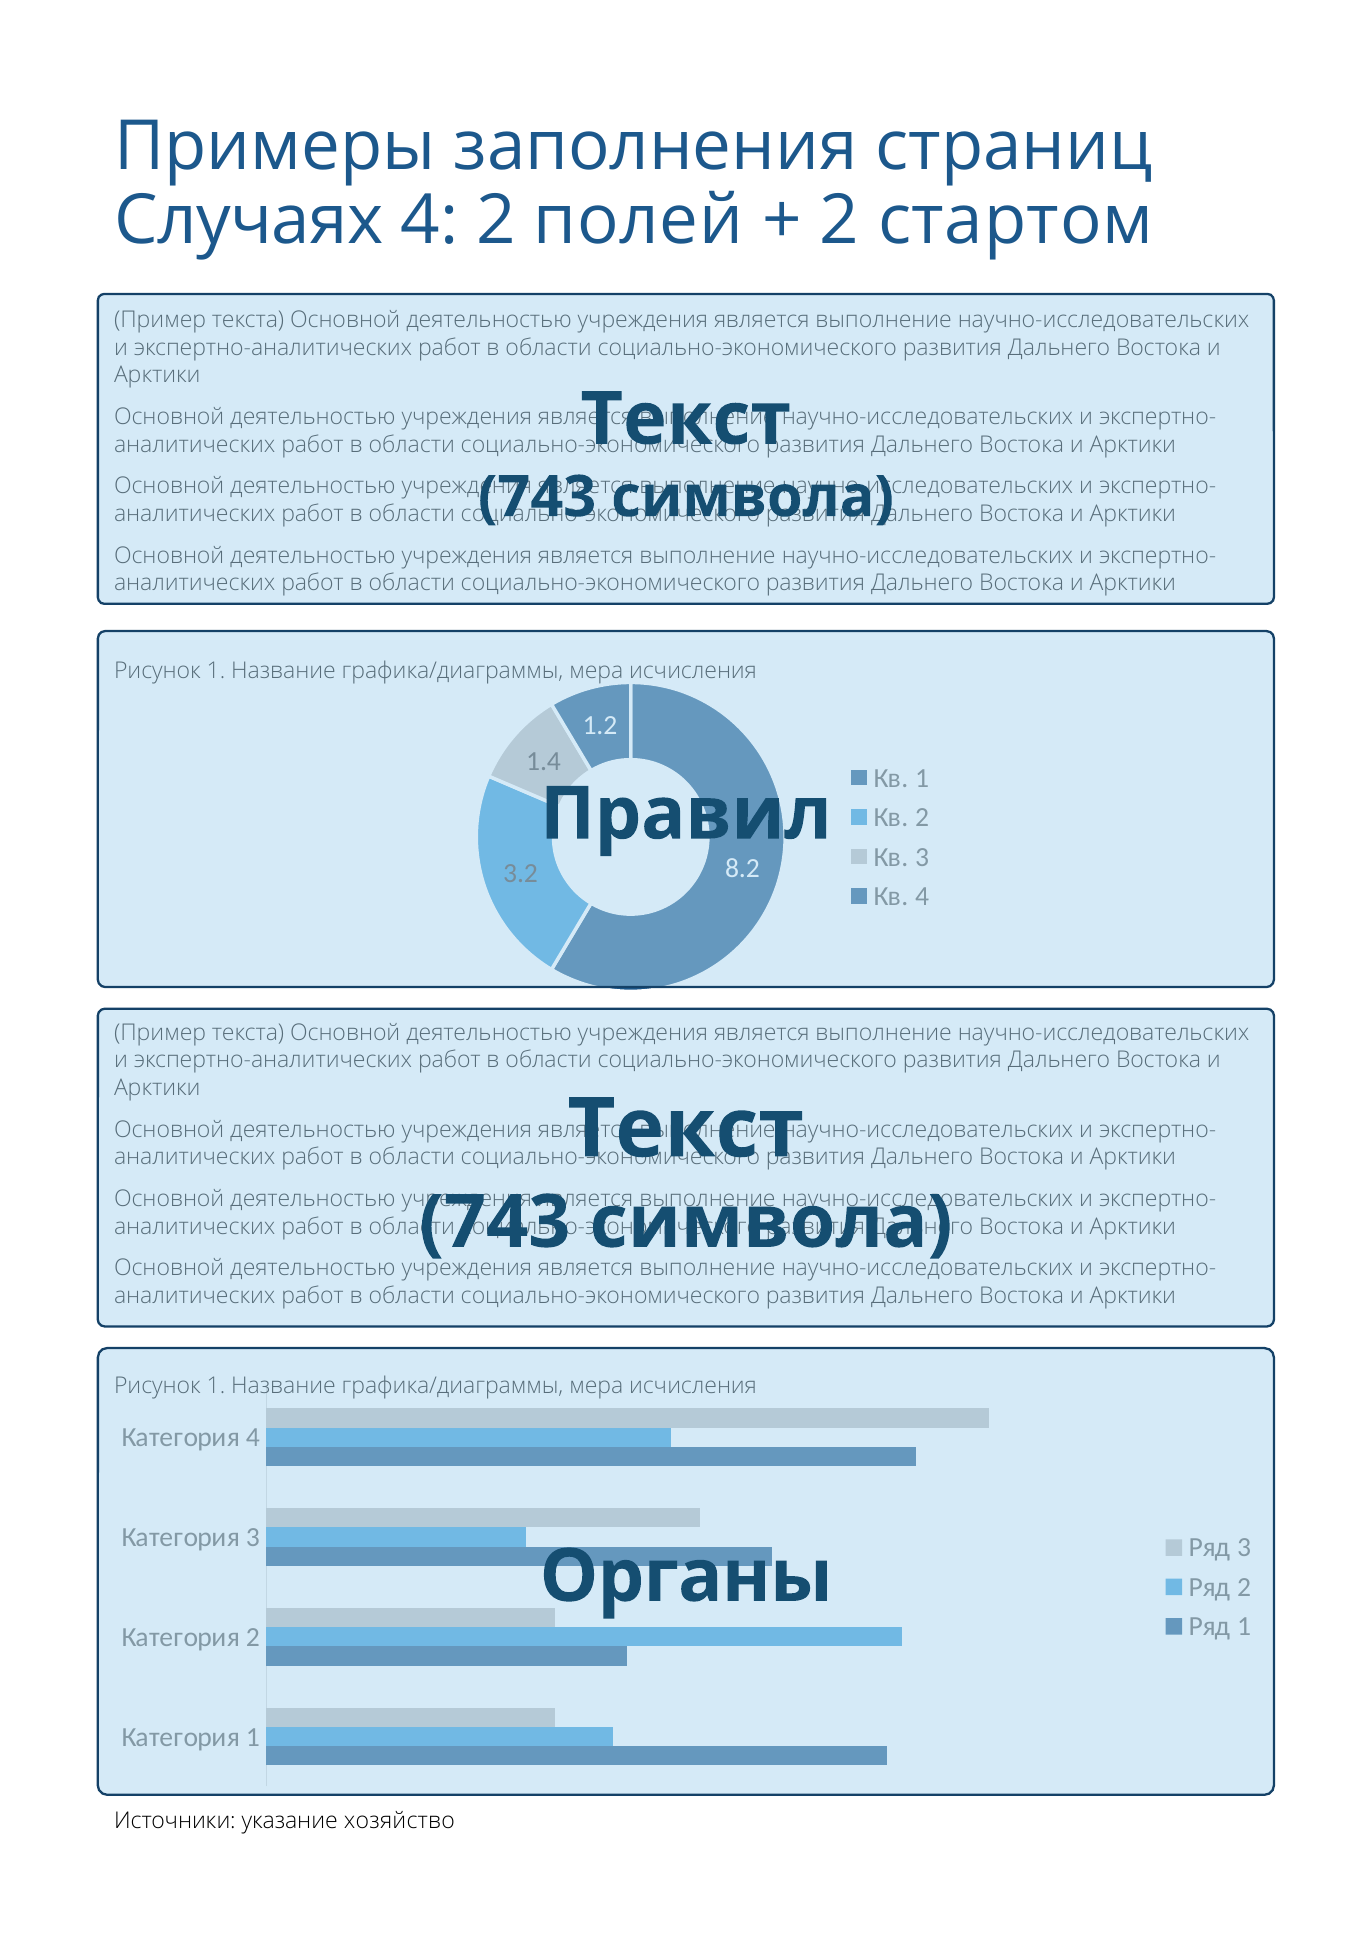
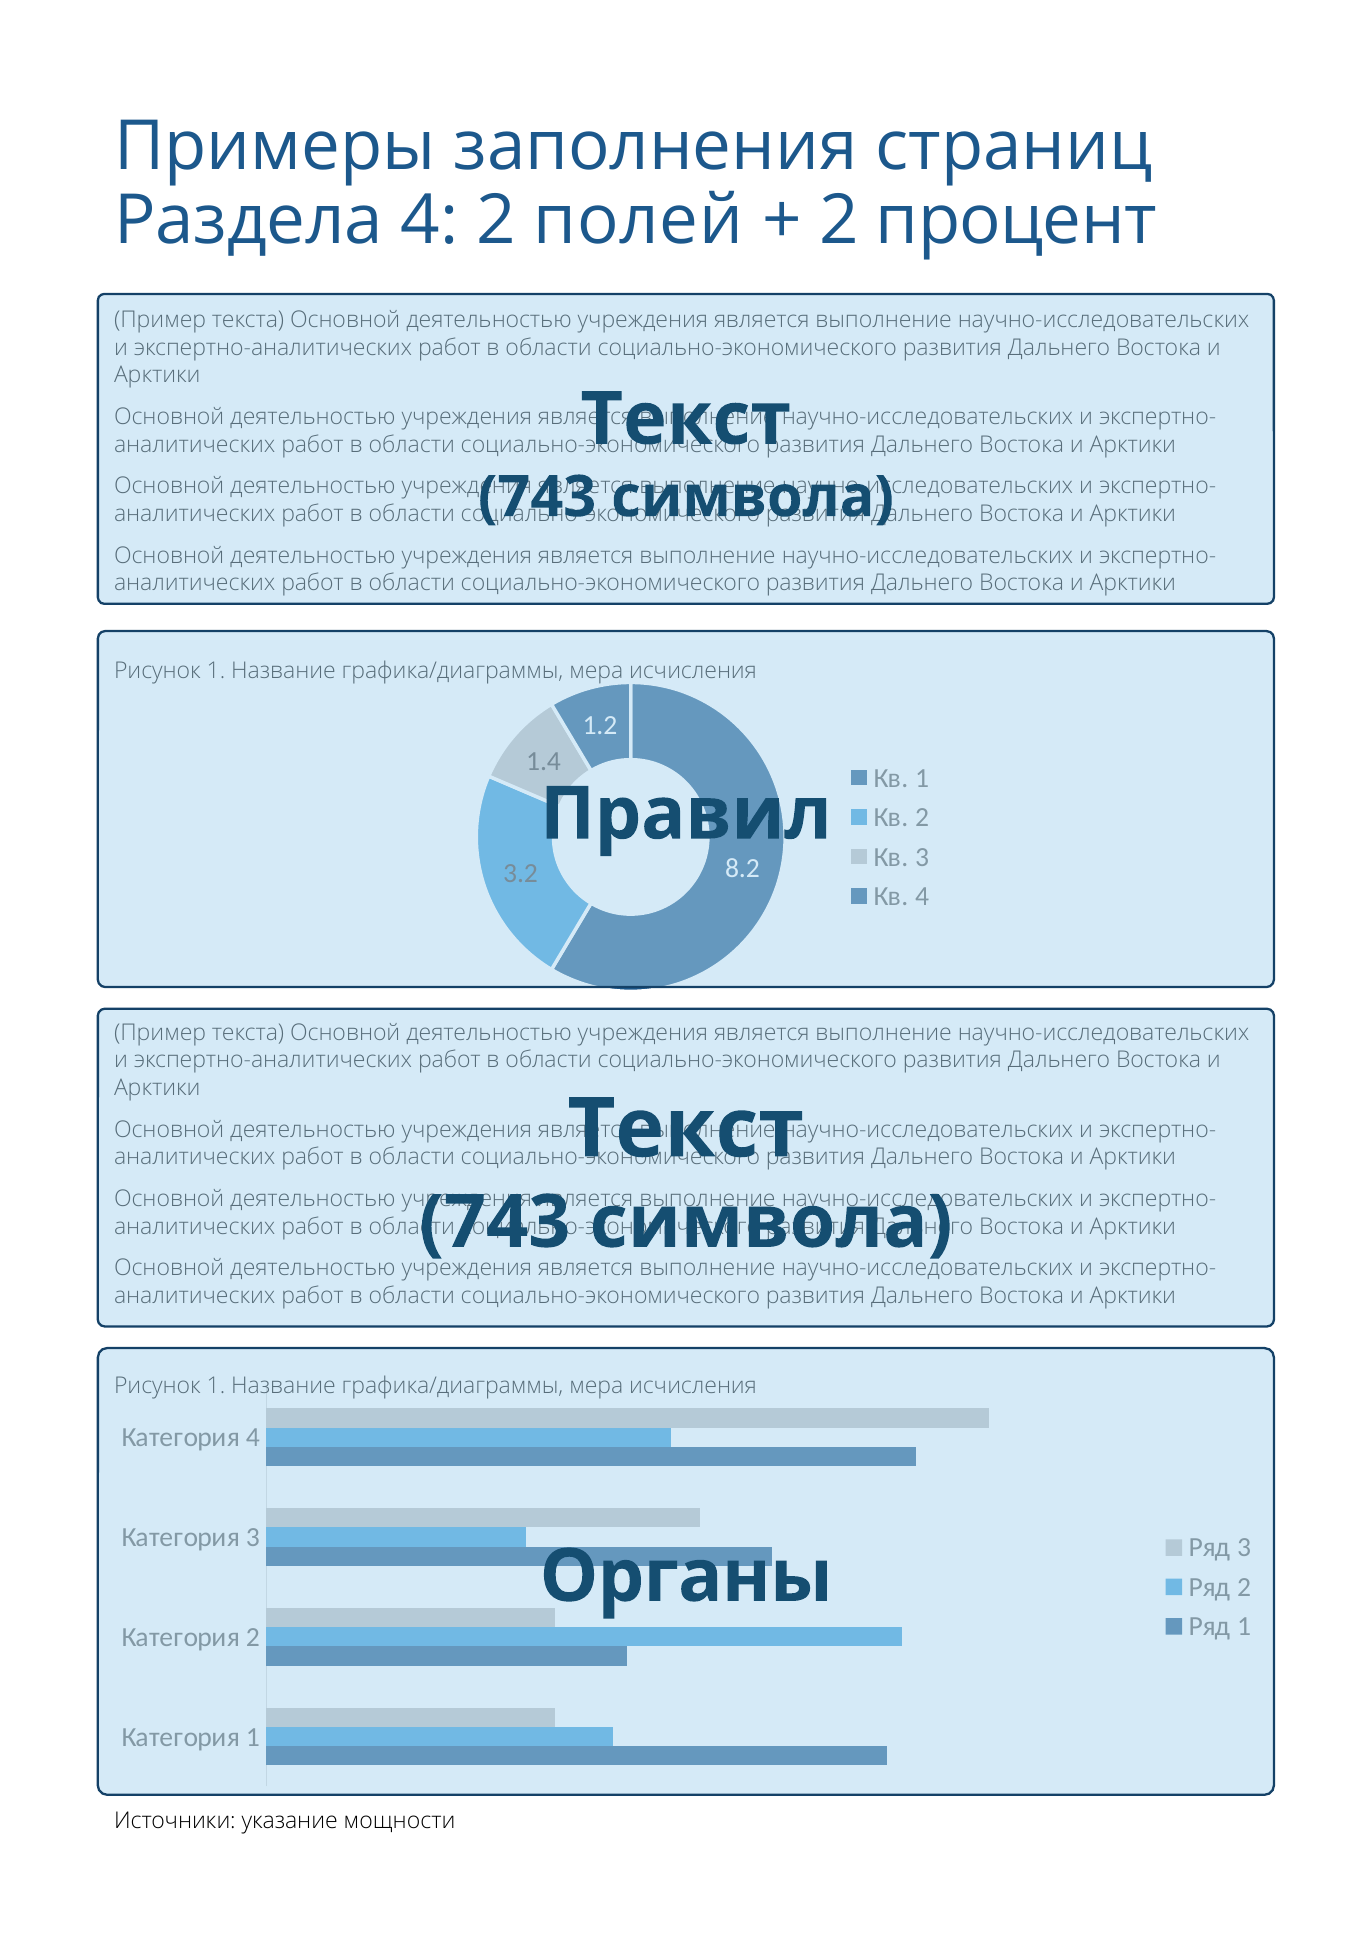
Случаях: Случаях -> Раздела (249, 221)
стартом: стартом -> процент (1016, 221)
хозяйство: хозяйство -> мощности (400, 1820)
